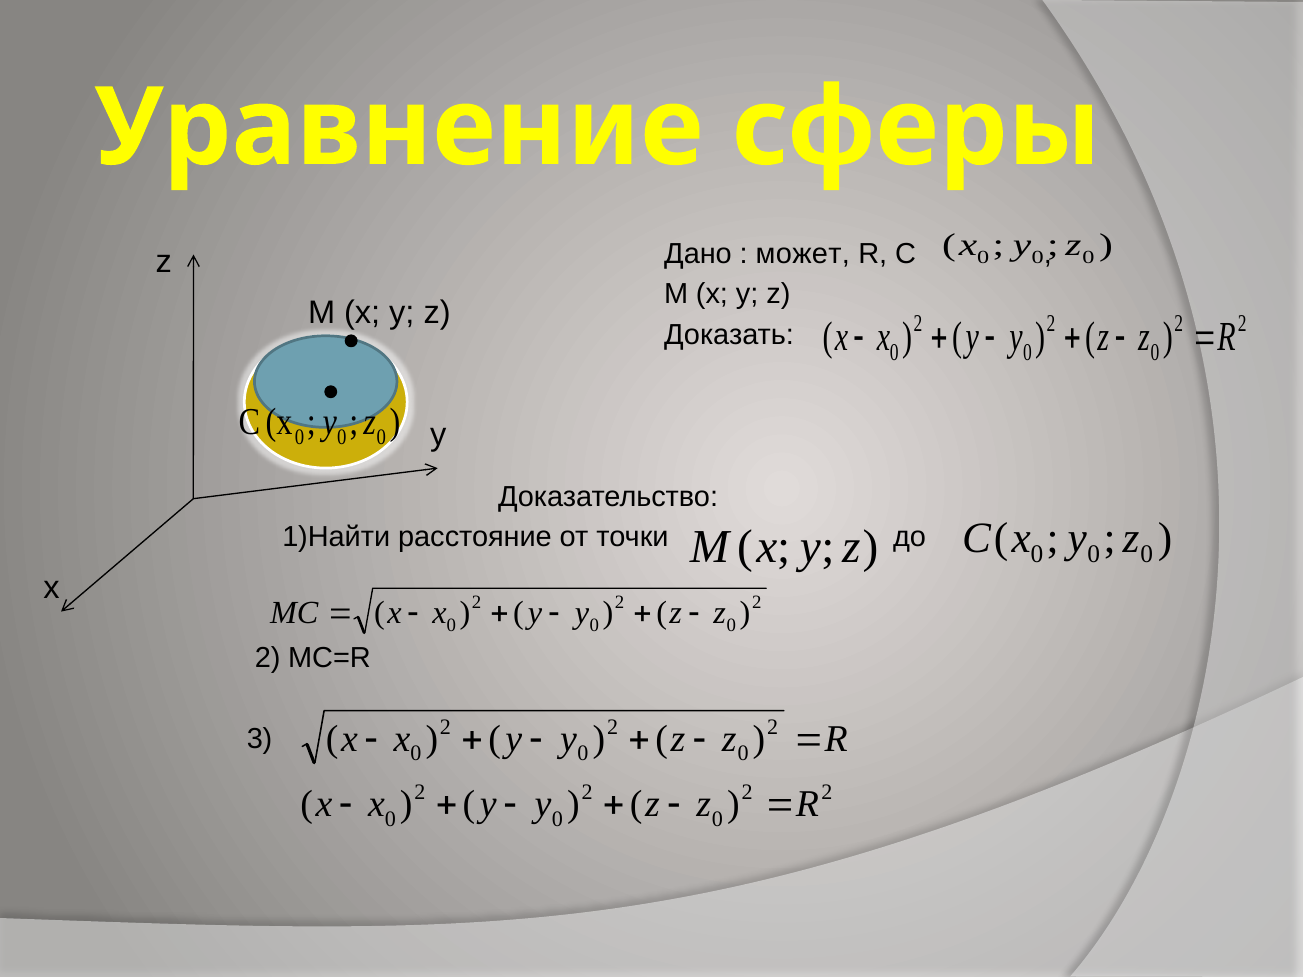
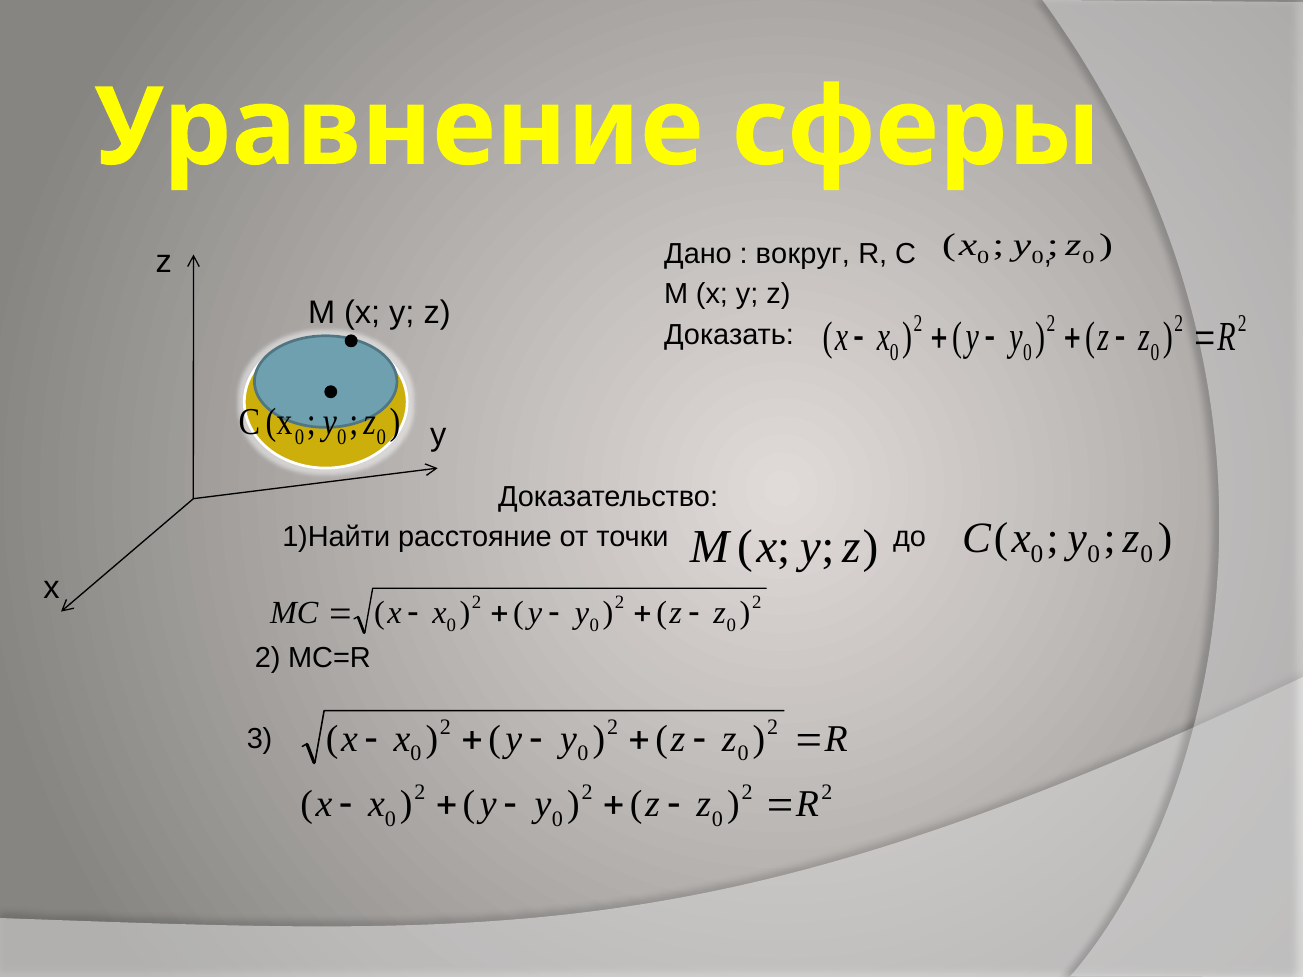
может: может -> вокруг (803, 254)
